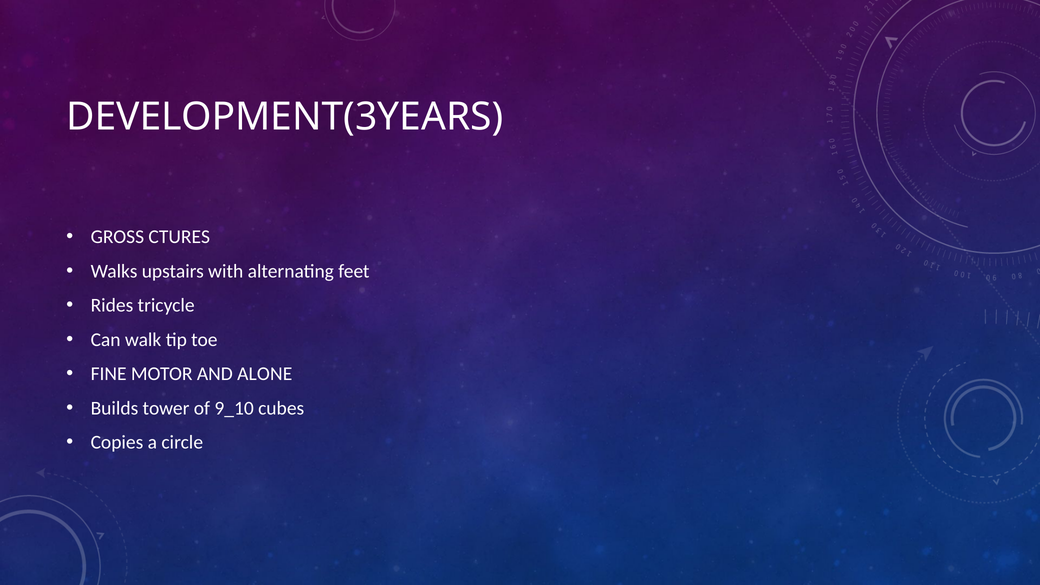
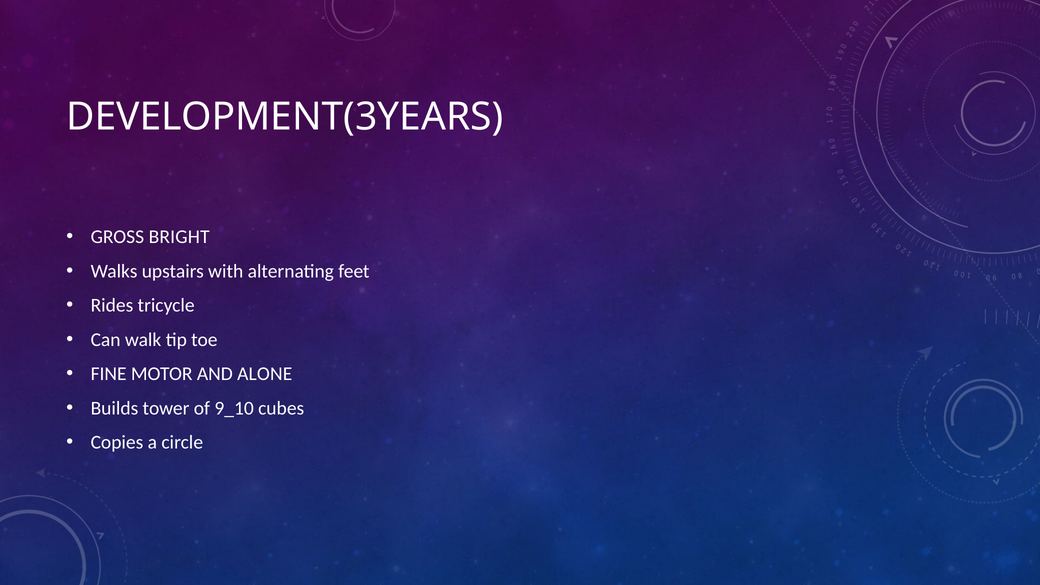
CTURES: CTURES -> BRIGHT (179, 237)
